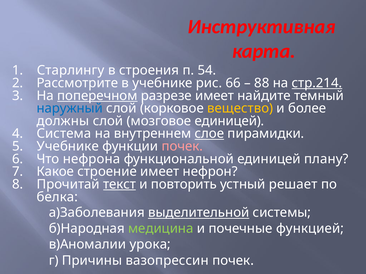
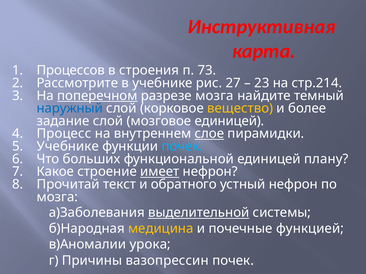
Старлингу: Старлингу -> Процессов (71, 70)
54: 54 -> 73 (207, 70)
66: 66 -> 27 (233, 83)
88: 88 -> 23 (262, 83)
стр.214 underline: present -> none (317, 83)
разрезе имеет: имеет -> мозга (214, 96)
должны: должны -> задание (63, 121)
Система: Система -> Процесс (64, 134)
почек colour: pink -> light blue (182, 147)
нефрона: нефрона -> больших (92, 159)
имеет underline: none -> present (160, 172)
текст underline: present -> none (120, 185)
повторить: повторить -> обратного (184, 185)
устный решает: решает -> нефрон (293, 185)
белка: белка -> мозга (57, 197)
медицина colour: light green -> yellow (161, 229)
